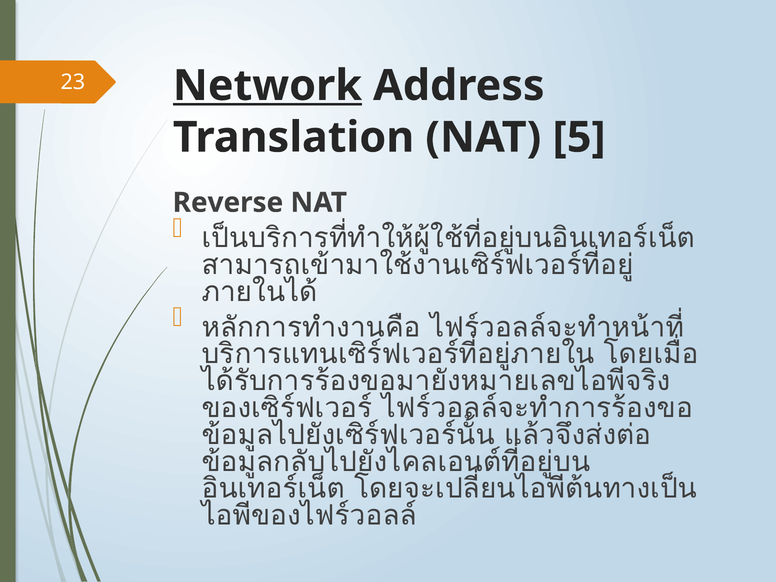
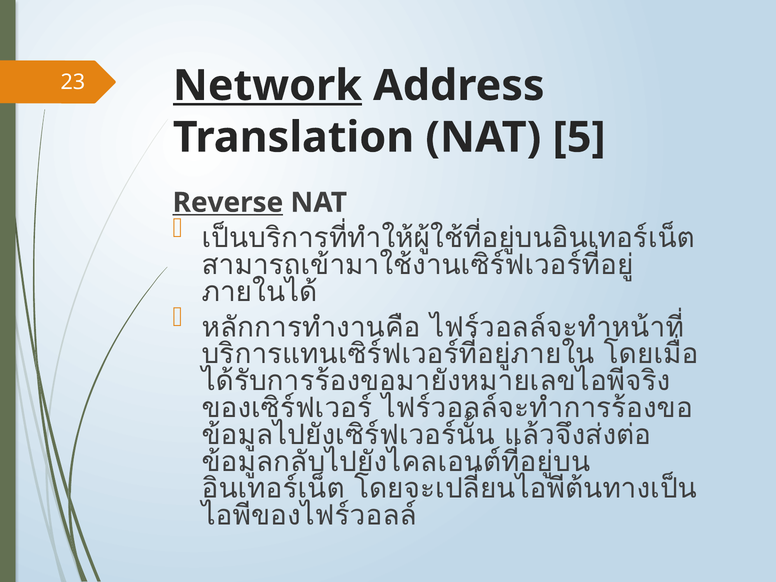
Reverse underline: none -> present (228, 203)
